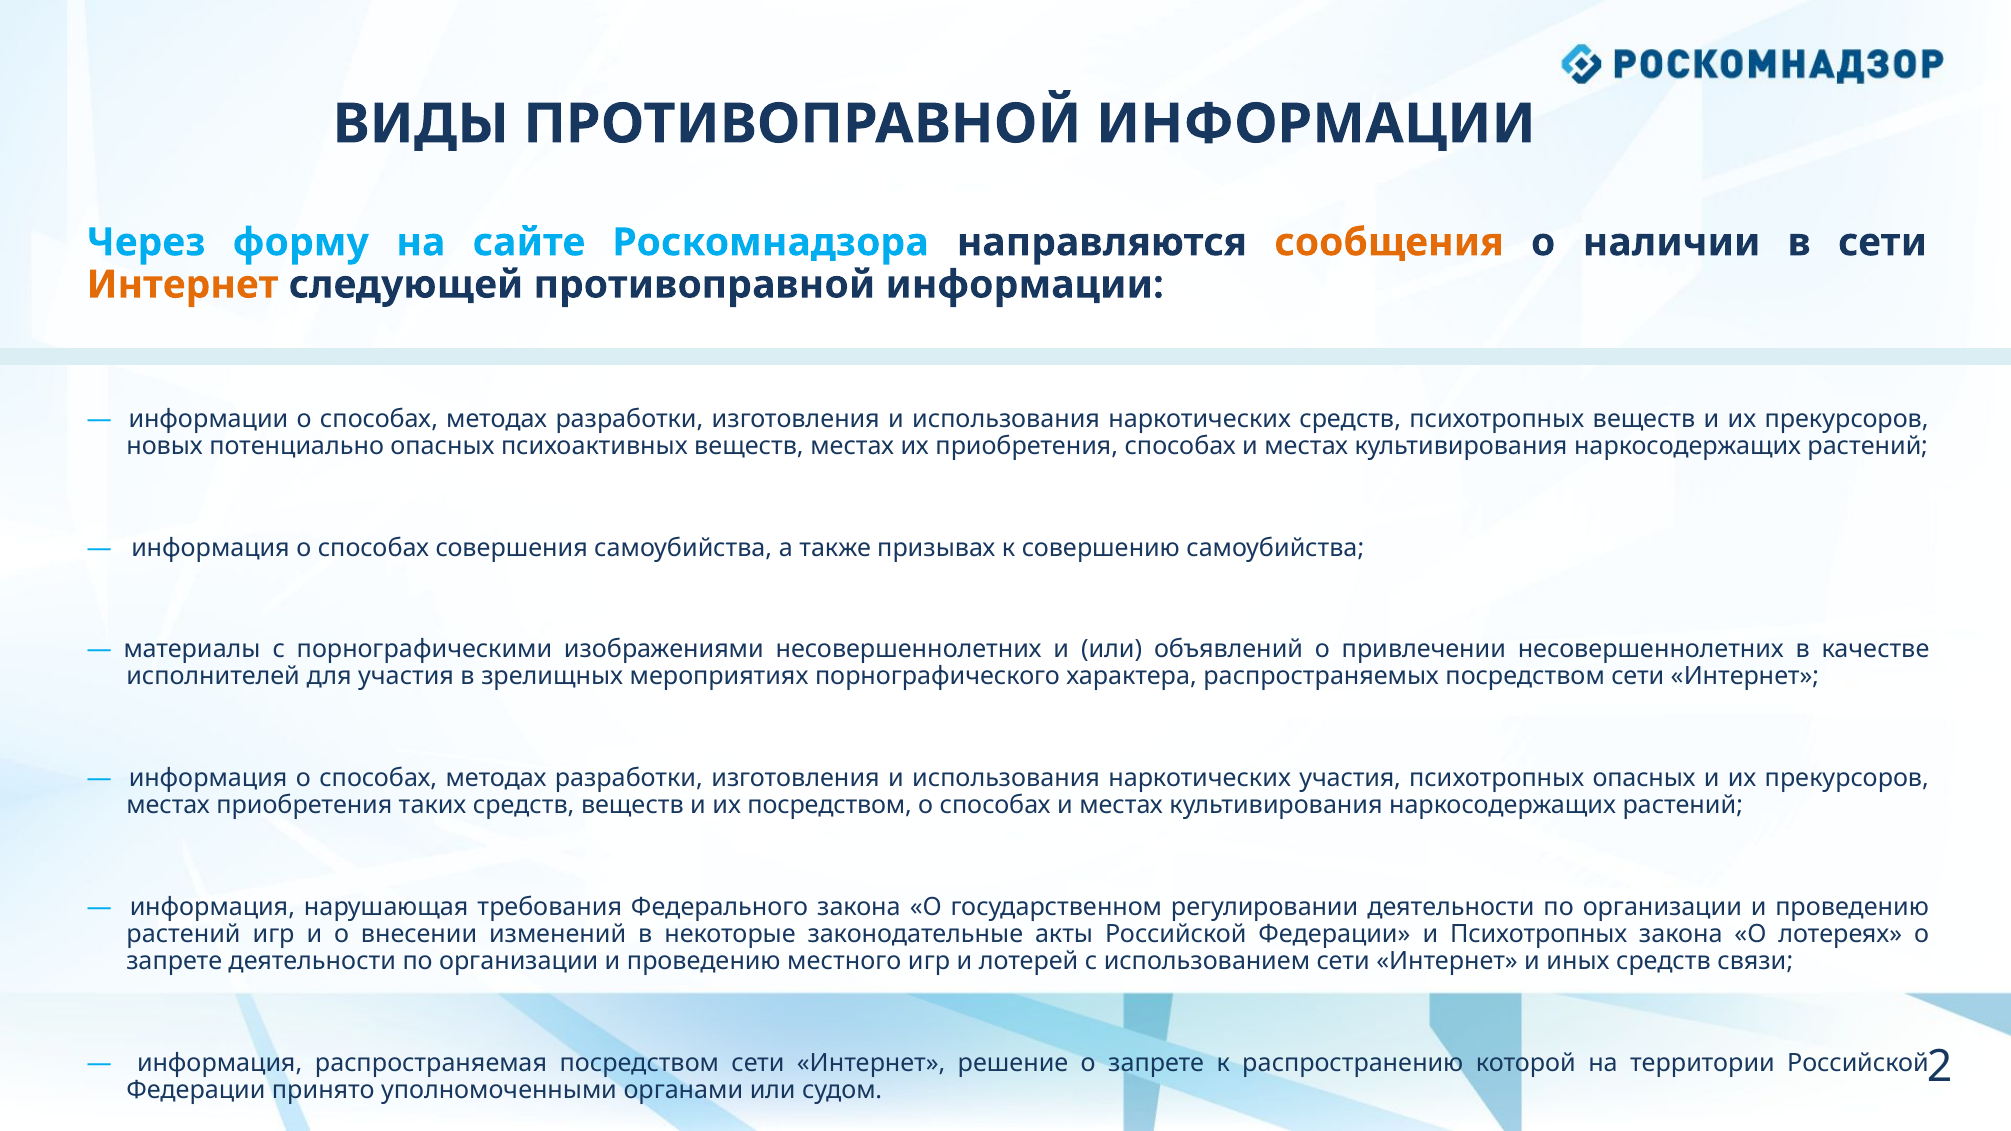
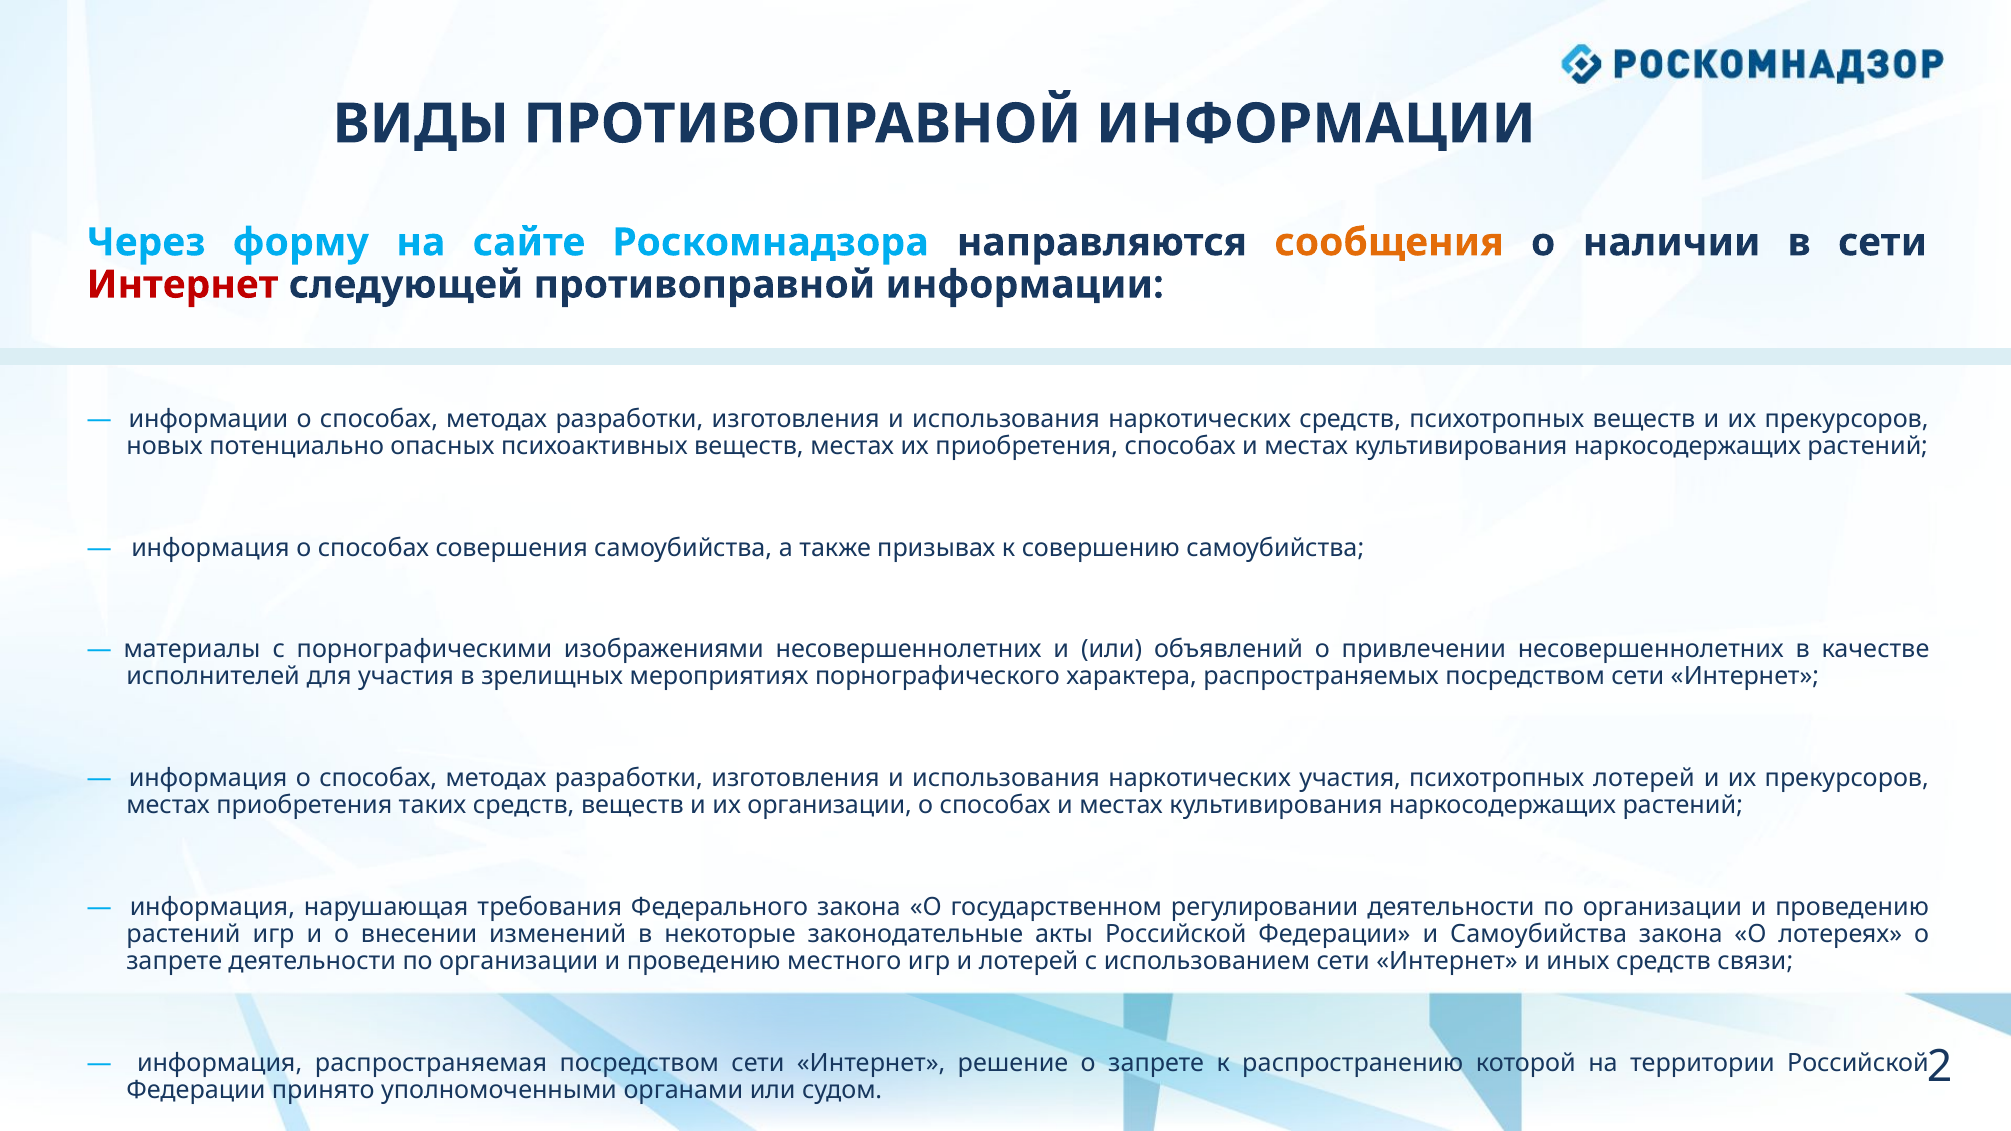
Интернет colour: orange -> red (182, 285)
психотропных опасных: опасных -> лотерей (1644, 778)
их посредством: посредством -> организации (830, 806)
и Психотропных: Психотропных -> Самоубийства (1539, 934)
